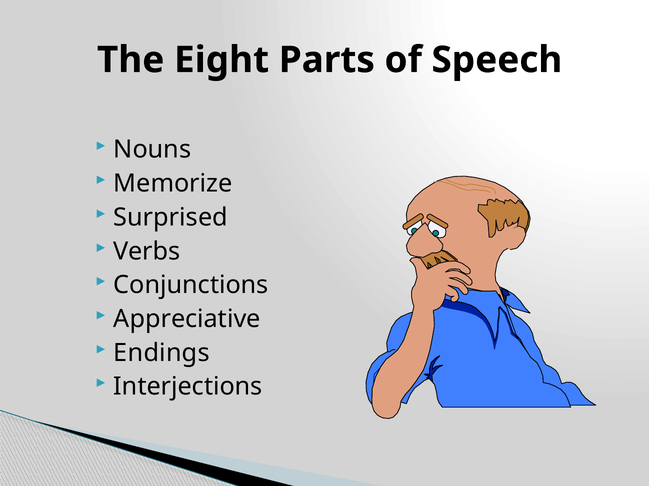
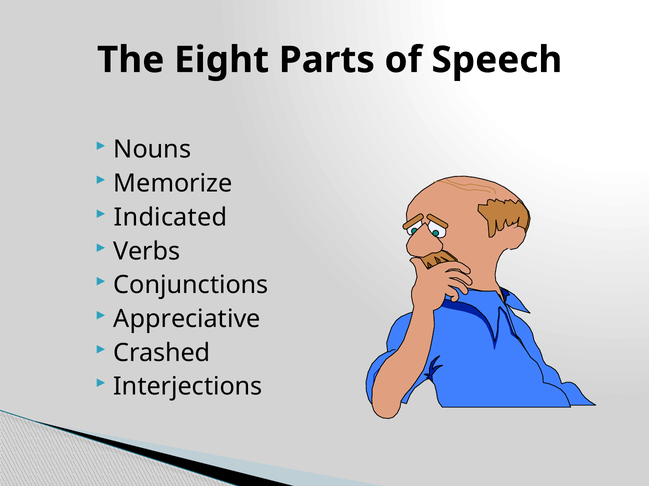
Surprised: Surprised -> Indicated (171, 218)
Endings: Endings -> Crashed (162, 353)
